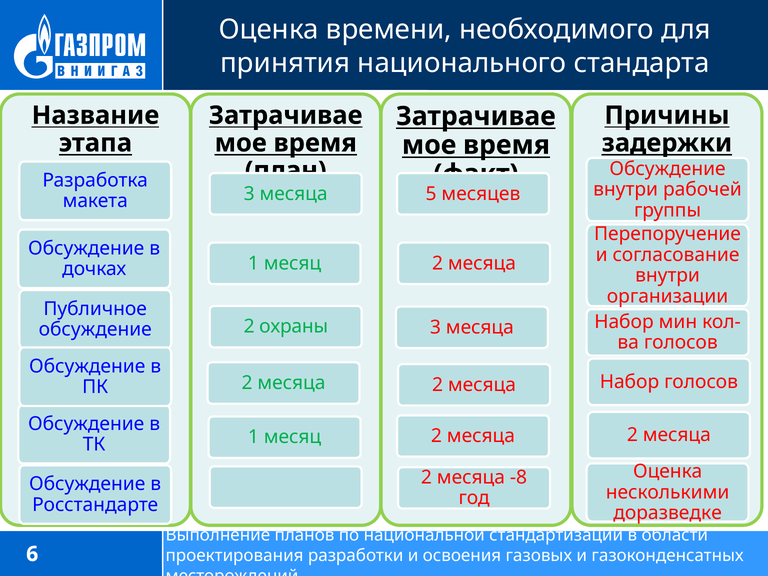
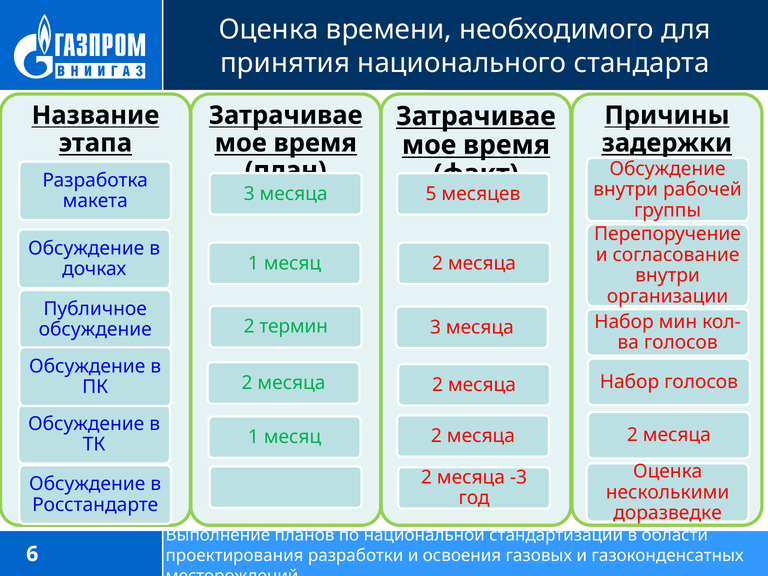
охраны: охраны -> термин (294, 327)
-8: -8 -> -3 (519, 477)
